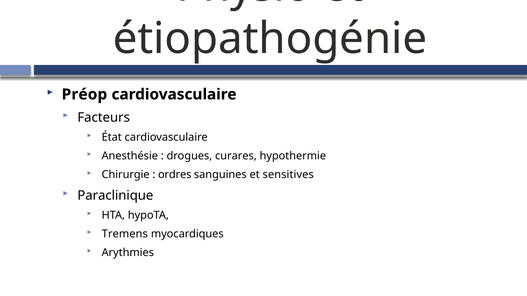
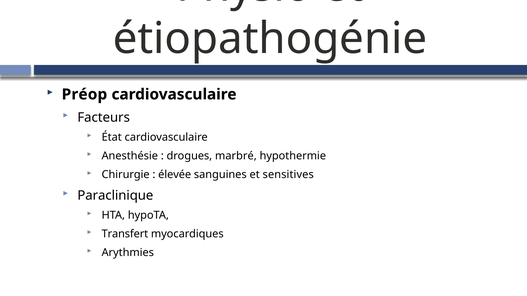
curares: curares -> marbré (236, 156)
ordres: ordres -> élevée (175, 175)
Tremens: Tremens -> Transfert (125, 234)
